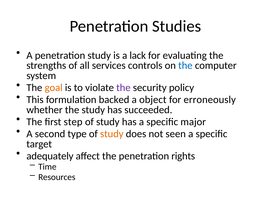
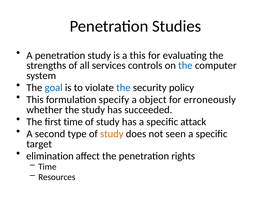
a lack: lack -> this (138, 55)
goal colour: orange -> blue (54, 88)
the colour: purple -> blue (123, 88)
backed: backed -> specify (114, 100)
first step: step -> time (73, 122)
major: major -> attack (193, 122)
adequately: adequately -> elimination (50, 156)
